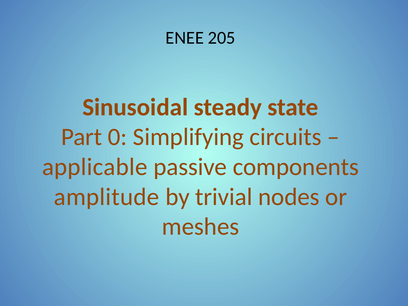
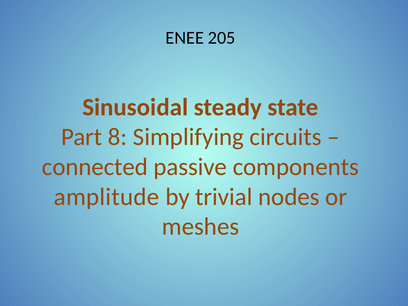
0: 0 -> 8 (118, 137)
applicable: applicable -> connected (95, 167)
